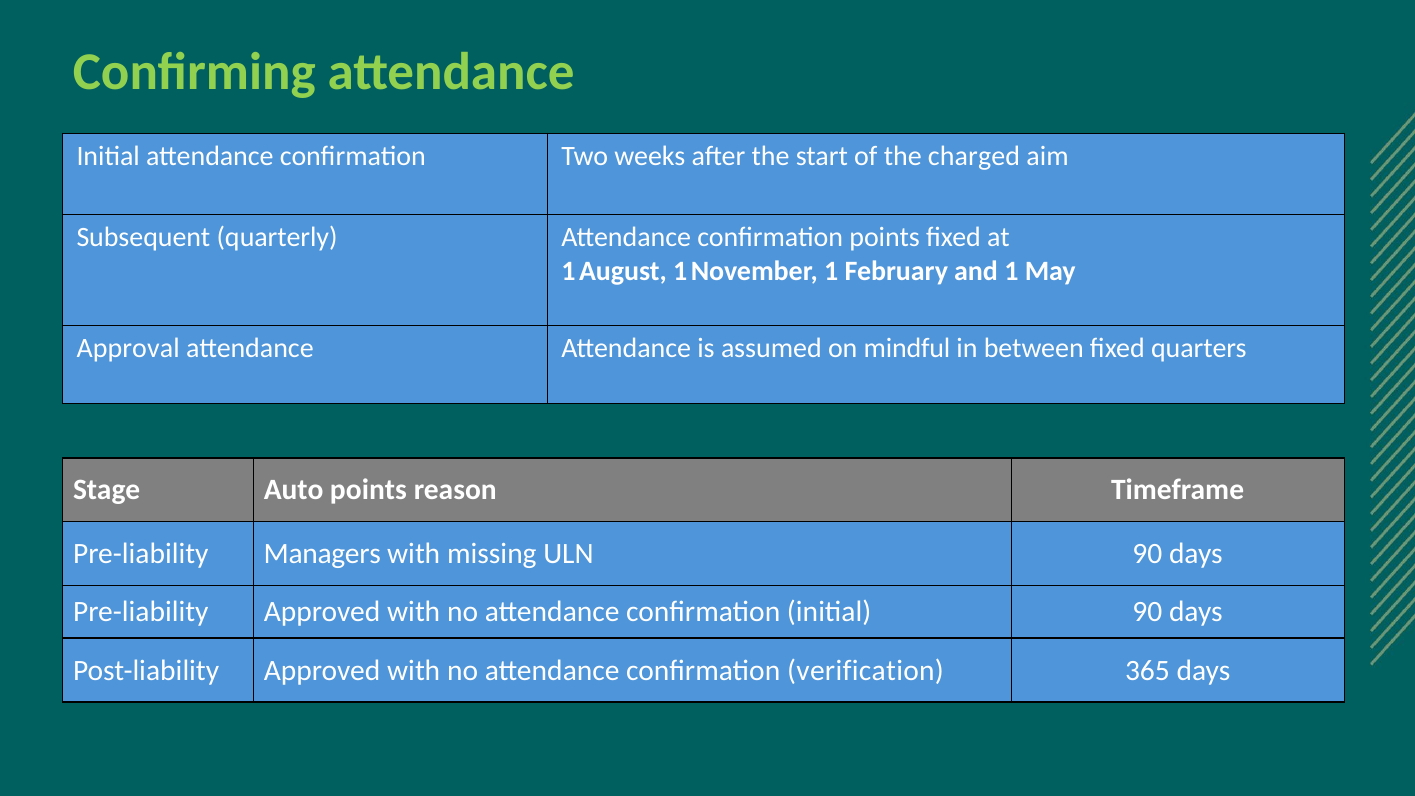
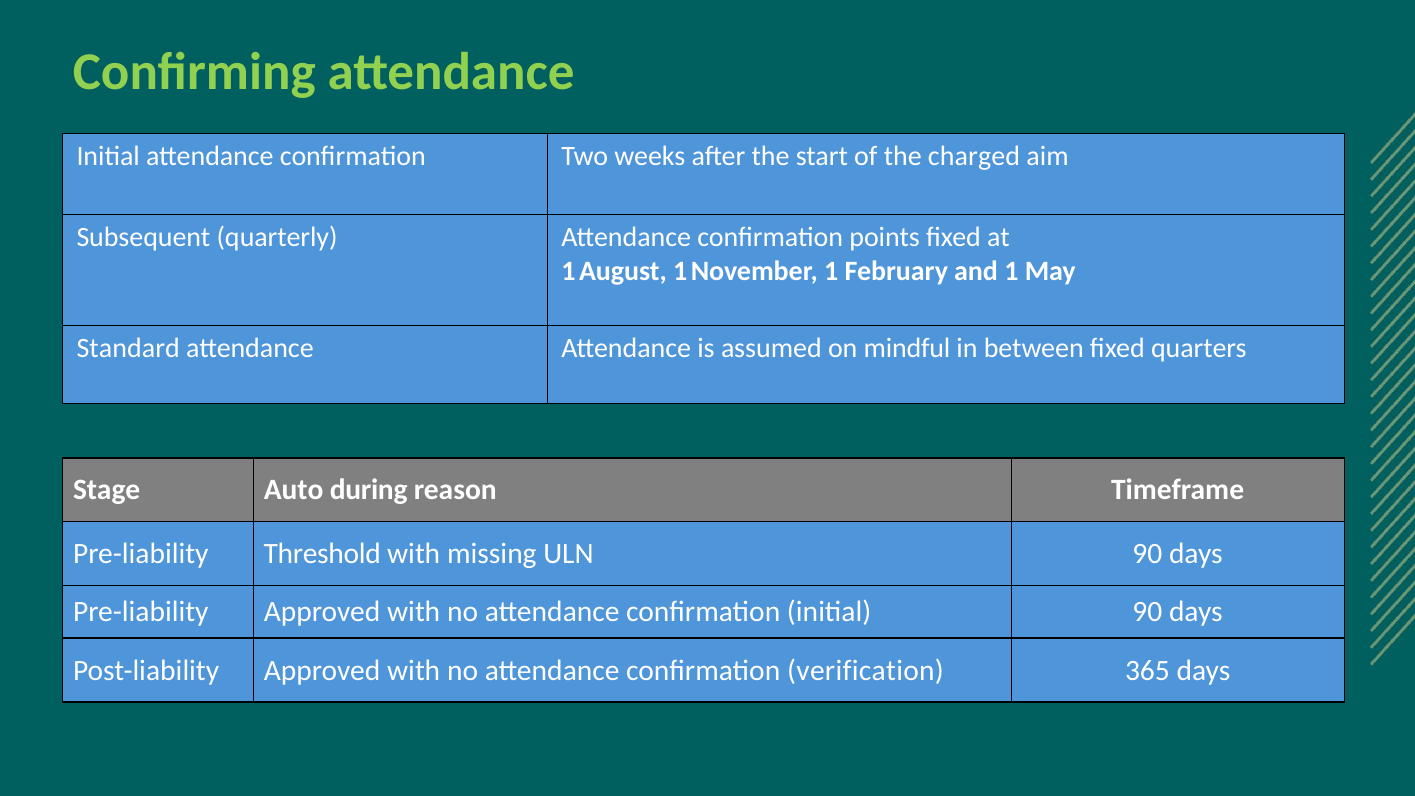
Approval: Approval -> Standard (128, 348)
Auto points: points -> during (369, 490)
Managers: Managers -> Threshold (322, 554)
